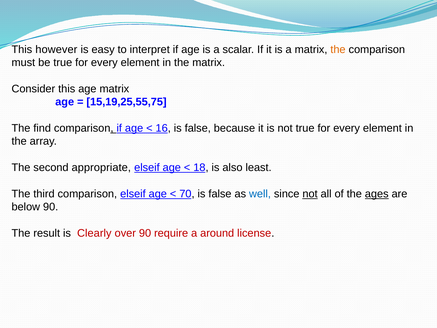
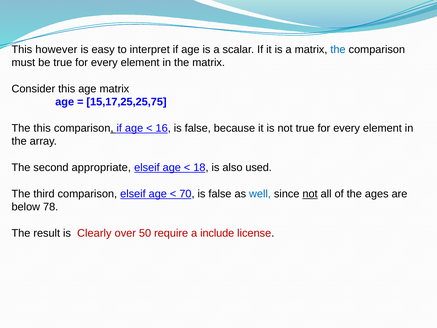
the colour: orange -> blue (338, 50)
15,19,25,55,75: 15,19,25,55,75 -> 15,17,25,25,75 (127, 102)
The find: find -> this (42, 128)
least: least -> used (259, 167)
ages underline: present -> none (377, 194)
below 90: 90 -> 78 (51, 207)
over 90: 90 -> 50 (145, 233)
around: around -> include (217, 233)
